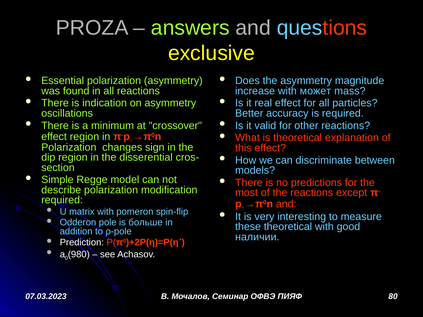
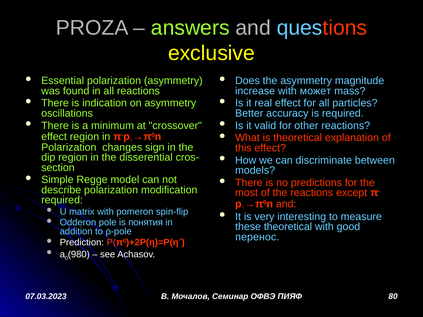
больше: больше -> понятия (146, 223)
наличии: наличии -> перенос (257, 237)
